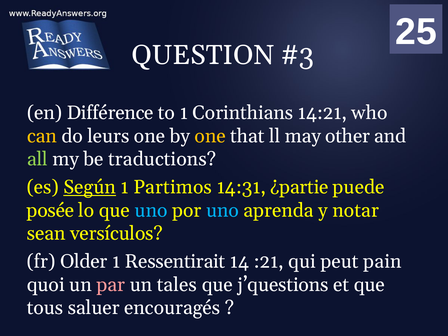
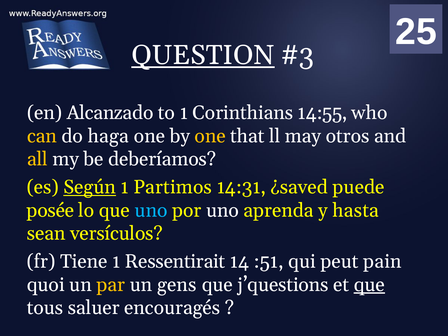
QUESTION underline: none -> present (203, 55)
Différence: Différence -> Alcanzado (110, 113)
14:21: 14:21 -> 14:55 (322, 113)
leurs: leurs -> haga (108, 136)
other: other -> otros (348, 136)
all colour: light green -> yellow (37, 159)
traductions: traductions -> deberíamos (162, 159)
¿partie: ¿partie -> ¿saved (299, 187)
uno colour: light blue -> white (223, 210)
notar: notar -> hasta (356, 210)
Older: Older -> Tiene (84, 262)
:21: :21 -> :51 (269, 262)
par colour: pink -> yellow (111, 285)
tales: tales -> gens (177, 285)
que underline: none -> present (369, 285)
